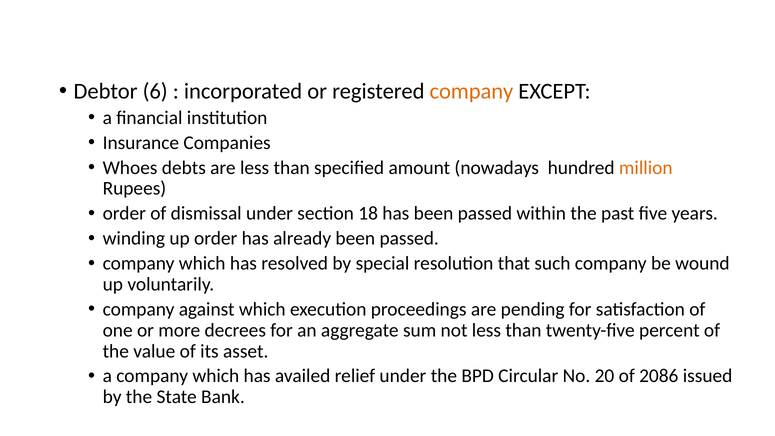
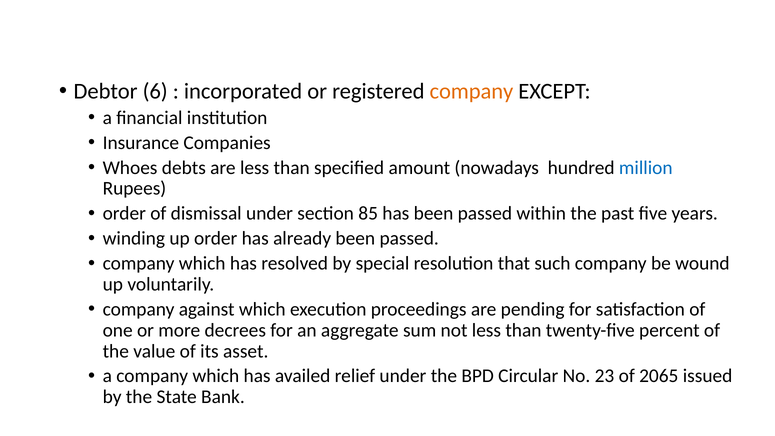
million colour: orange -> blue (646, 168)
18: 18 -> 85 (368, 214)
20: 20 -> 23 (604, 376)
2086: 2086 -> 2065 (659, 376)
